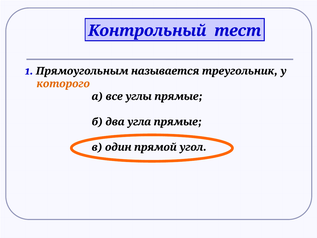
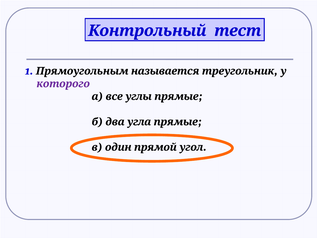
которого colour: orange -> purple (63, 84)
